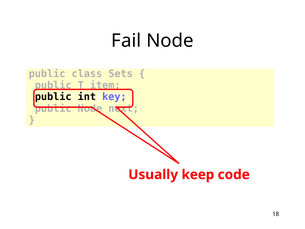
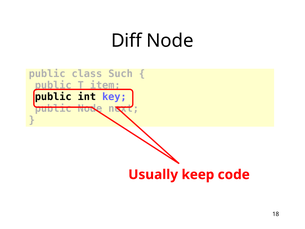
Fail: Fail -> Diff (126, 41)
Sets: Sets -> Such (121, 74)
